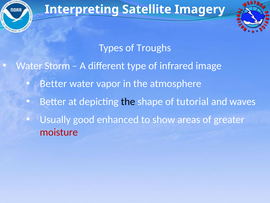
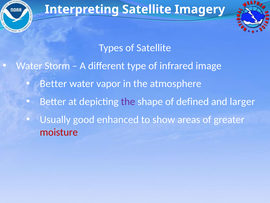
of Troughs: Troughs -> Satellite (154, 48)
the colour: black -> purple (128, 101)
tutorial: tutorial -> defined (193, 101)
waves: waves -> larger (242, 101)
